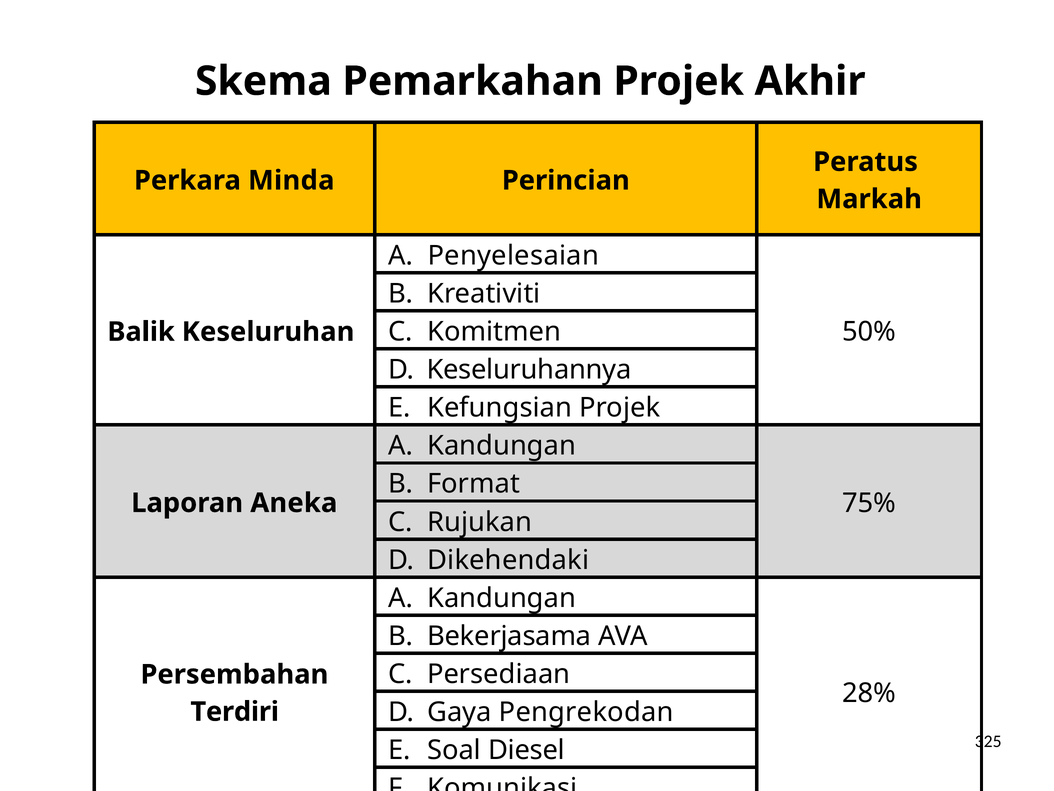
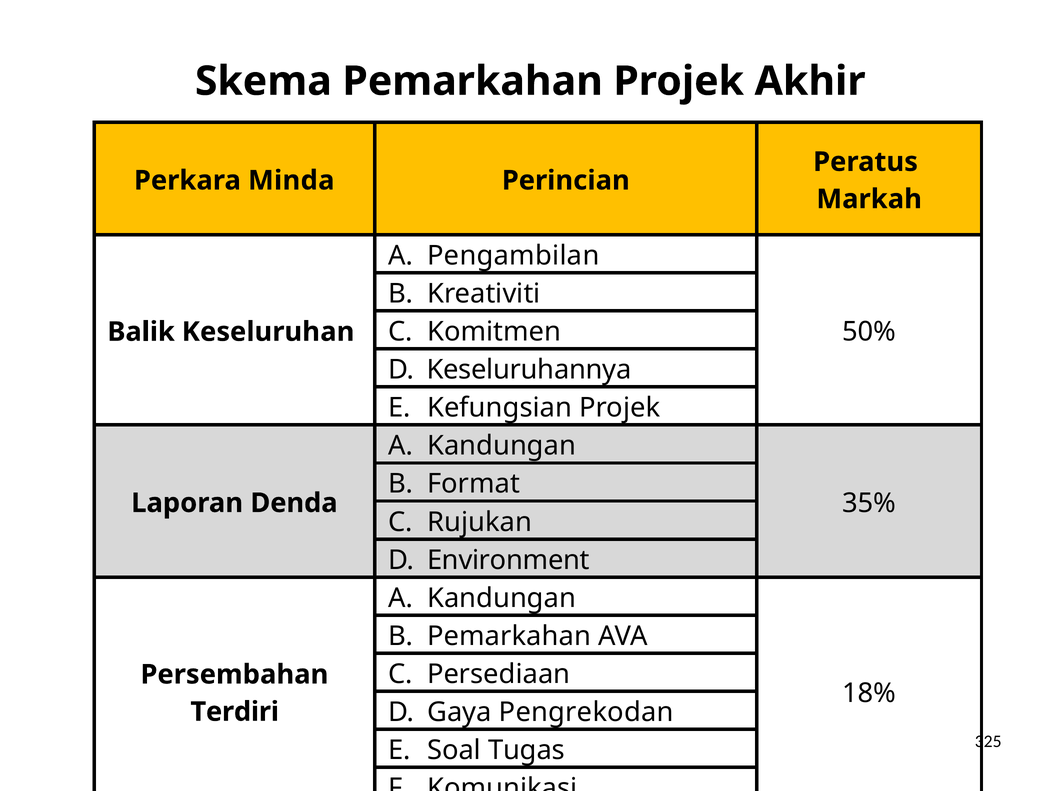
Penyelesaian: Penyelesaian -> Pengambilan (513, 256)
75%: 75% -> 35% (869, 503)
Aneka: Aneka -> Denda (294, 503)
Dikehendaki: Dikehendaki -> Environment (508, 560)
Bekerjasama: Bekerjasama -> Pemarkahan (509, 636)
28%: 28% -> 18% (869, 693)
Diesel: Diesel -> Tugas (527, 750)
